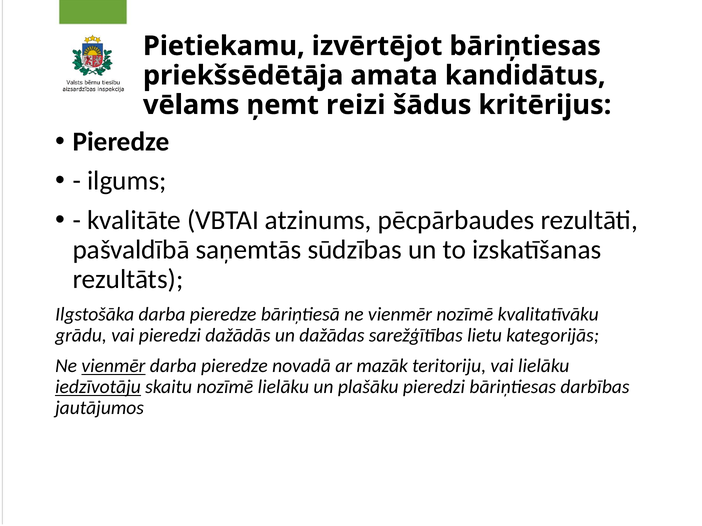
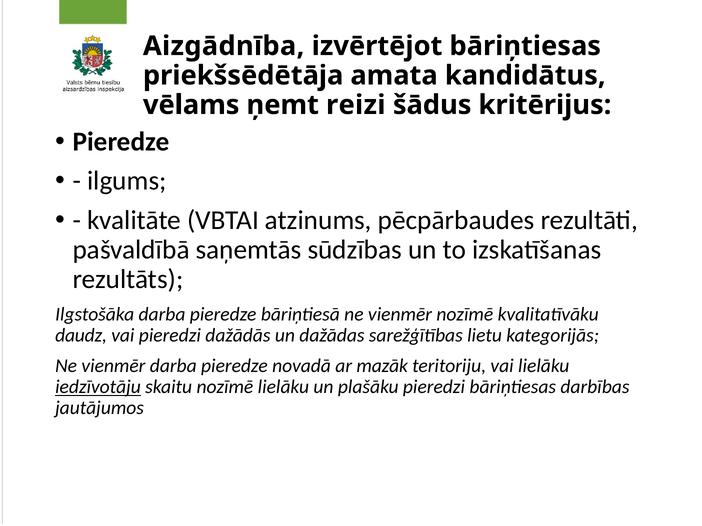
Pietiekamu: Pietiekamu -> Aizgādnība (224, 46)
grādu: grādu -> daudz (81, 335)
vienmēr underline: present -> none (113, 366)
